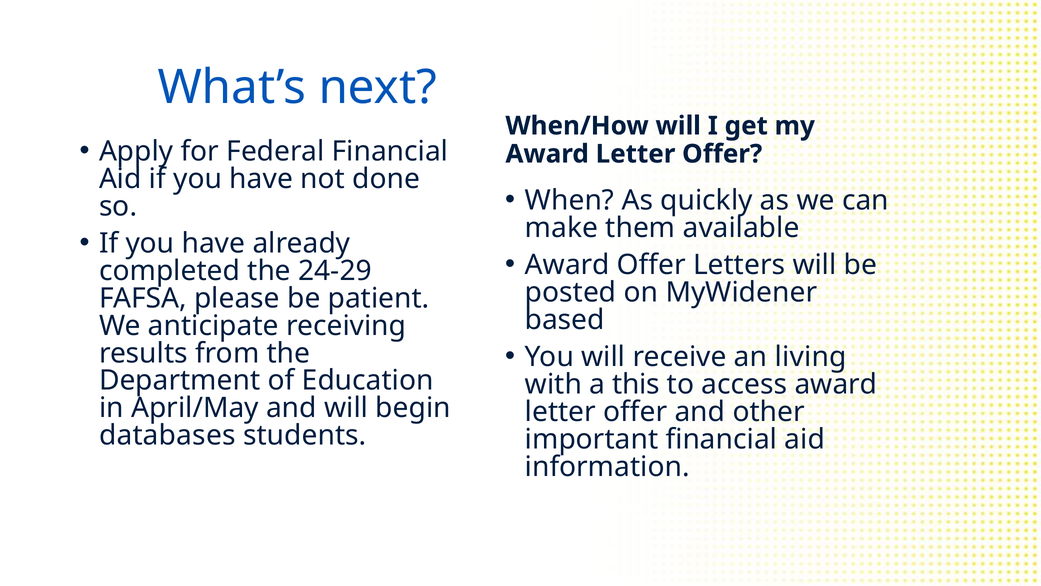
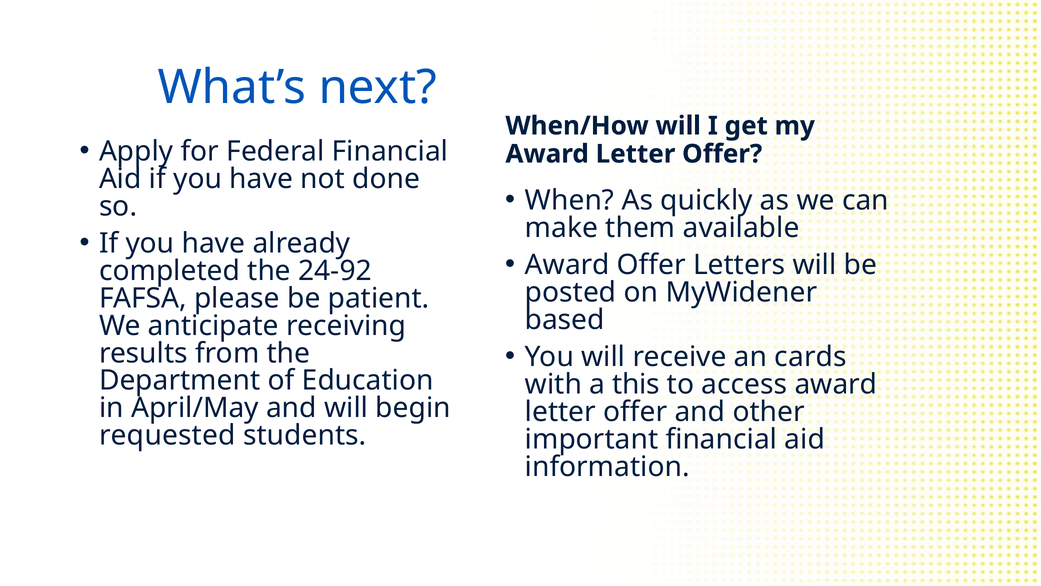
24-29: 24-29 -> 24-92 (335, 271)
living: living -> cards (811, 357)
databases: databases -> requested (167, 435)
